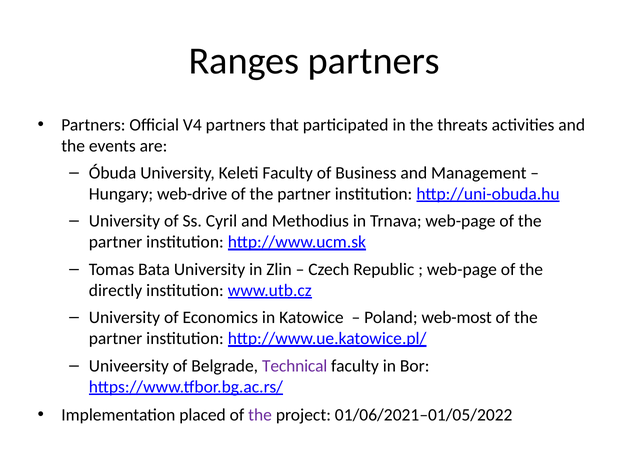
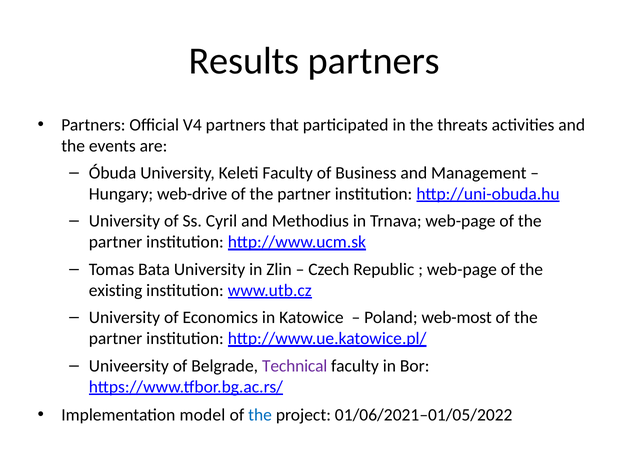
Ranges: Ranges -> Results (244, 61)
directly: directly -> existing (116, 290)
placed: placed -> model (202, 415)
the colour: purple -> blue (260, 415)
